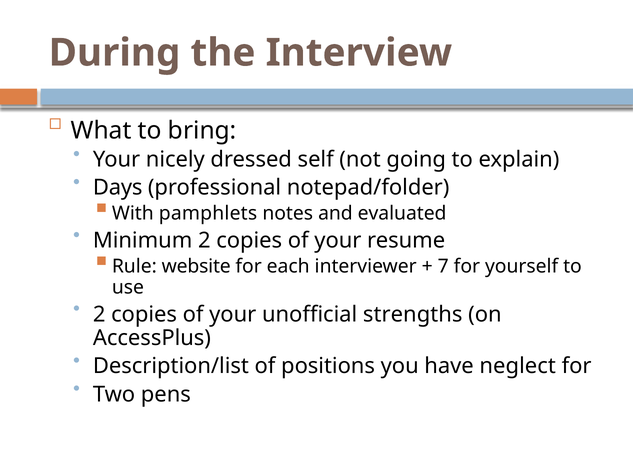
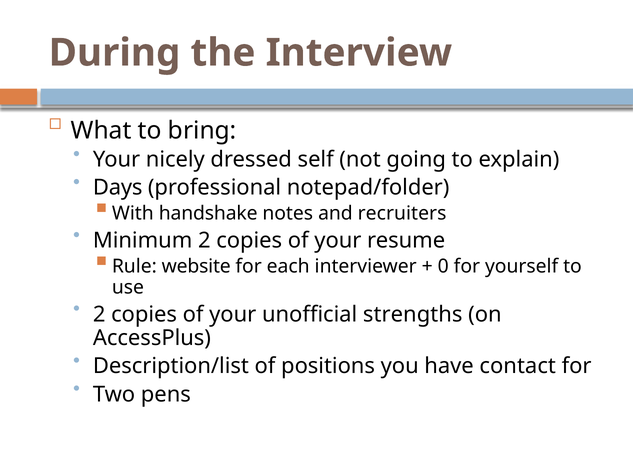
pamphlets: pamphlets -> handshake (208, 213)
evaluated: evaluated -> recruiters (402, 213)
7: 7 -> 0 (443, 266)
neglect: neglect -> contact (518, 366)
